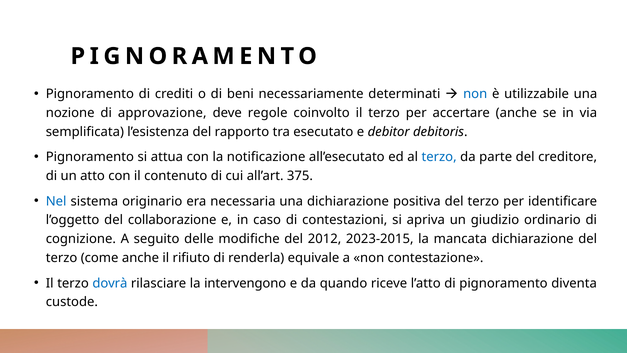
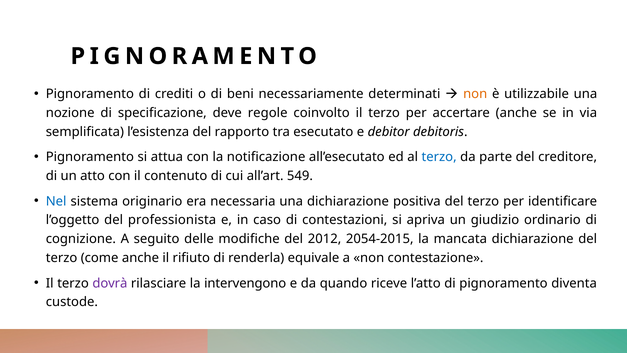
non colour: blue -> orange (475, 94)
approvazione: approvazione -> specificazione (162, 113)
375: 375 -> 549 (300, 176)
collaborazione: collaborazione -> professionista (172, 220)
2023-2015: 2023-2015 -> 2054-2015 (380, 239)
dovrà colour: blue -> purple (110, 283)
